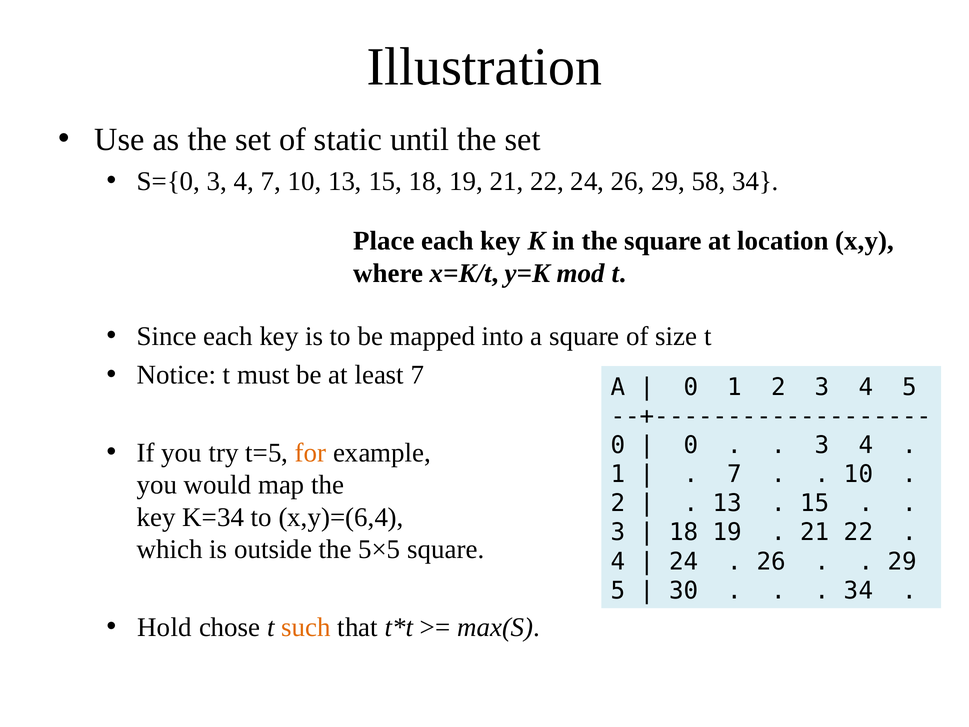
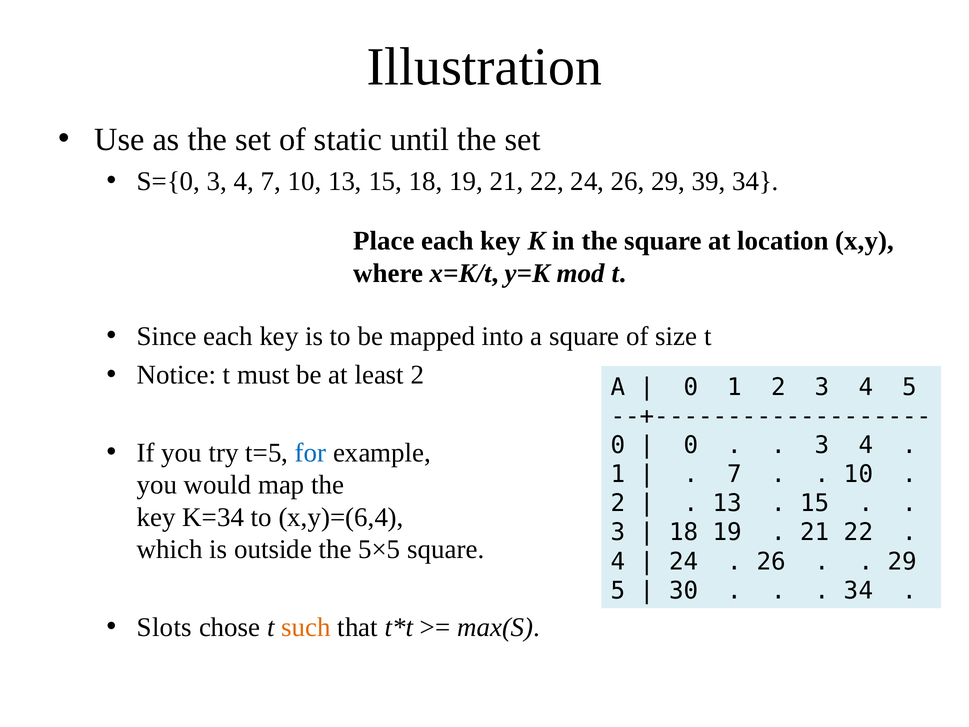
58: 58 -> 39 (709, 181)
least 7: 7 -> 2 (417, 375)
for colour: orange -> blue (311, 452)
Hold: Hold -> Slots (164, 627)
